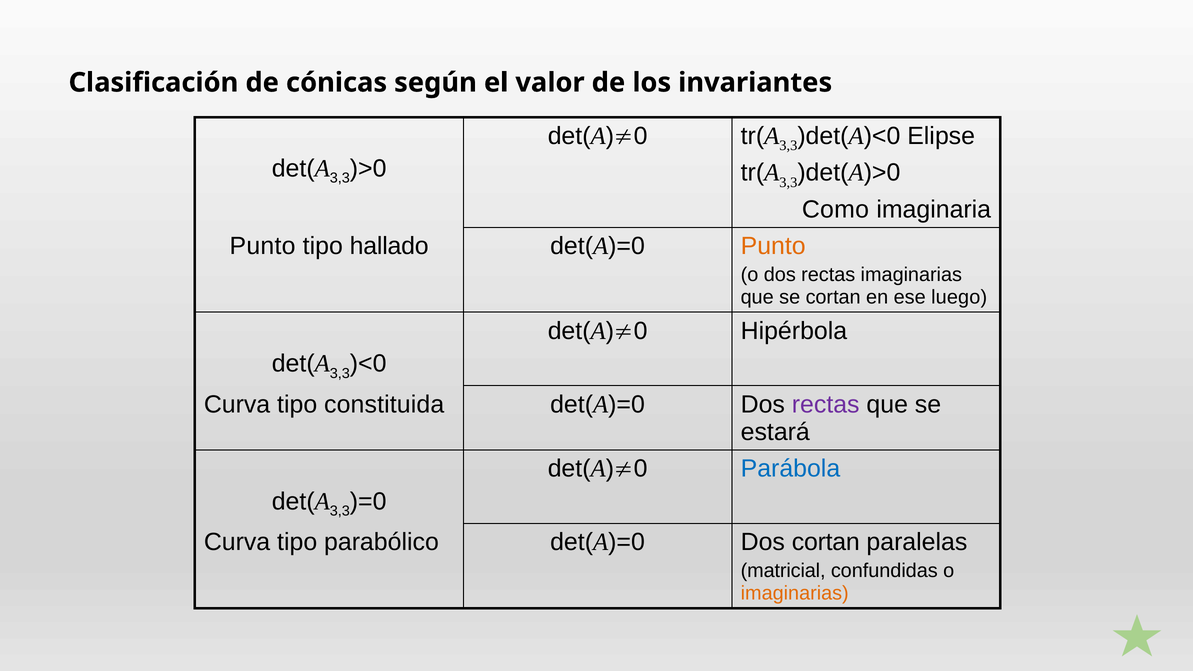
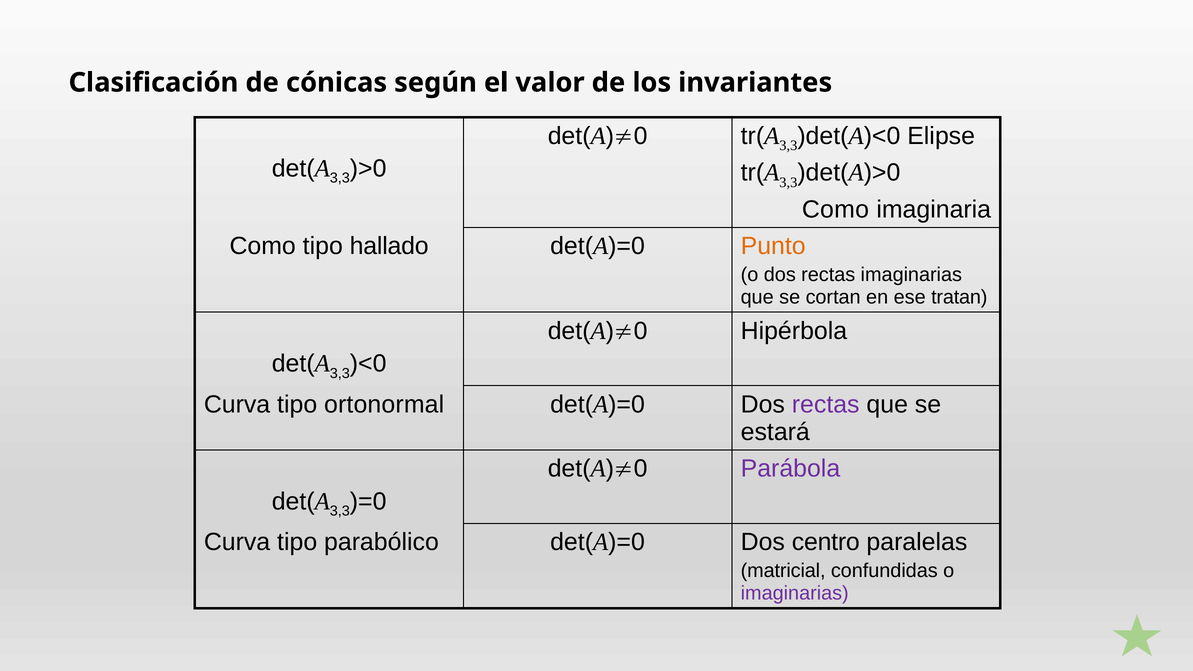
Punto: Punto -> Como (263, 246)
luego: luego -> tratan (959, 297)
constituida: constituida -> ortonormal (384, 404)
Parábola colour: blue -> purple (790, 469)
Dos cortan: cortan -> centro (826, 542)
imaginarias colour: orange -> purple (795, 593)
